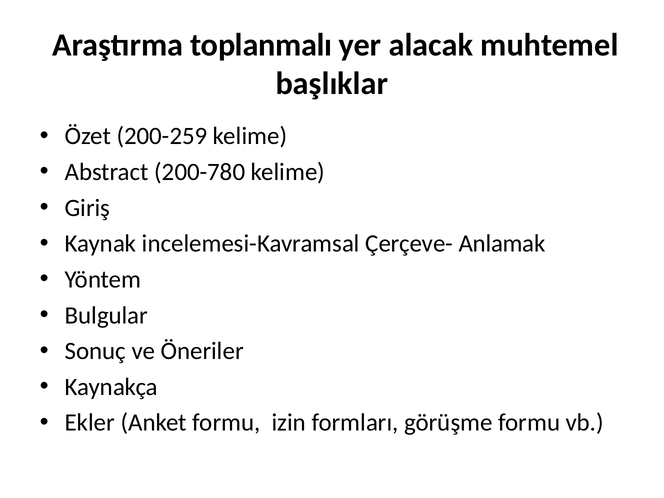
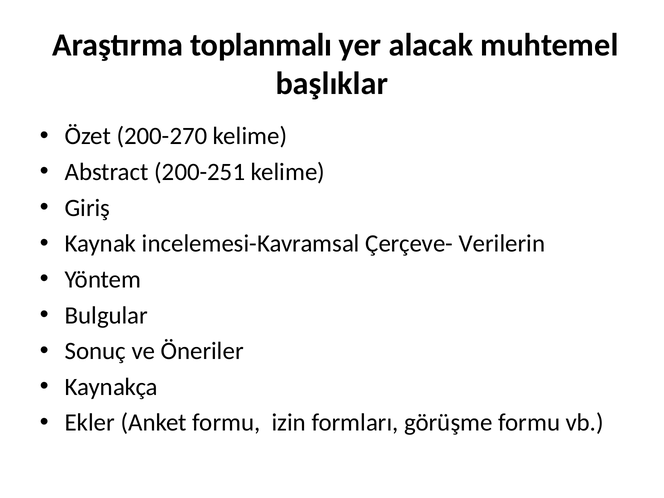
200-259: 200-259 -> 200-270 (162, 136)
200-780: 200-780 -> 200-251 (200, 172)
Anlamak: Anlamak -> Verilerin (502, 244)
